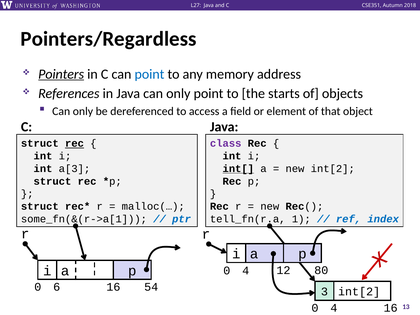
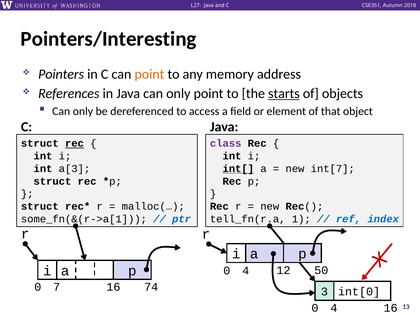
Pointers/Regardless: Pointers/Regardless -> Pointers/Interesting (109, 39)
Pointers underline: present -> none (61, 74)
point colour: blue -> orange (149, 74)
starts underline: none -> present (284, 94)
new int[2: int[2 -> int[7 (333, 169)
80: 80 -> 50 (321, 270)
6: 6 -> 7 (57, 287)
54: 54 -> 74 (151, 287)
int[2: int[2 -> int[0 (359, 292)
